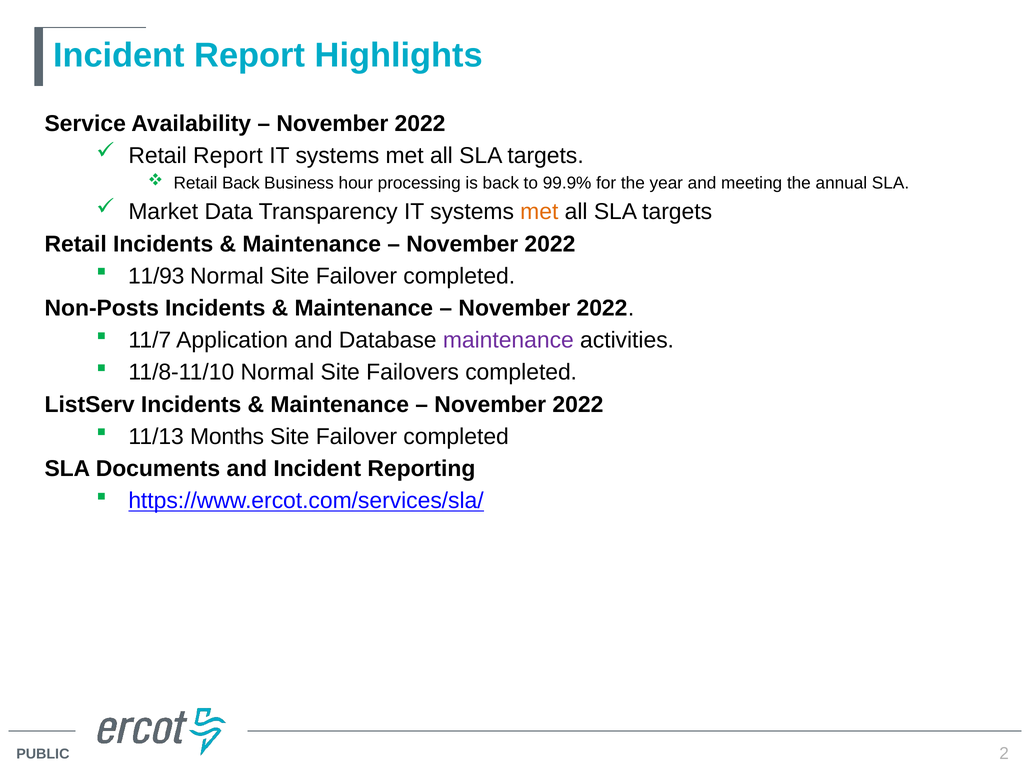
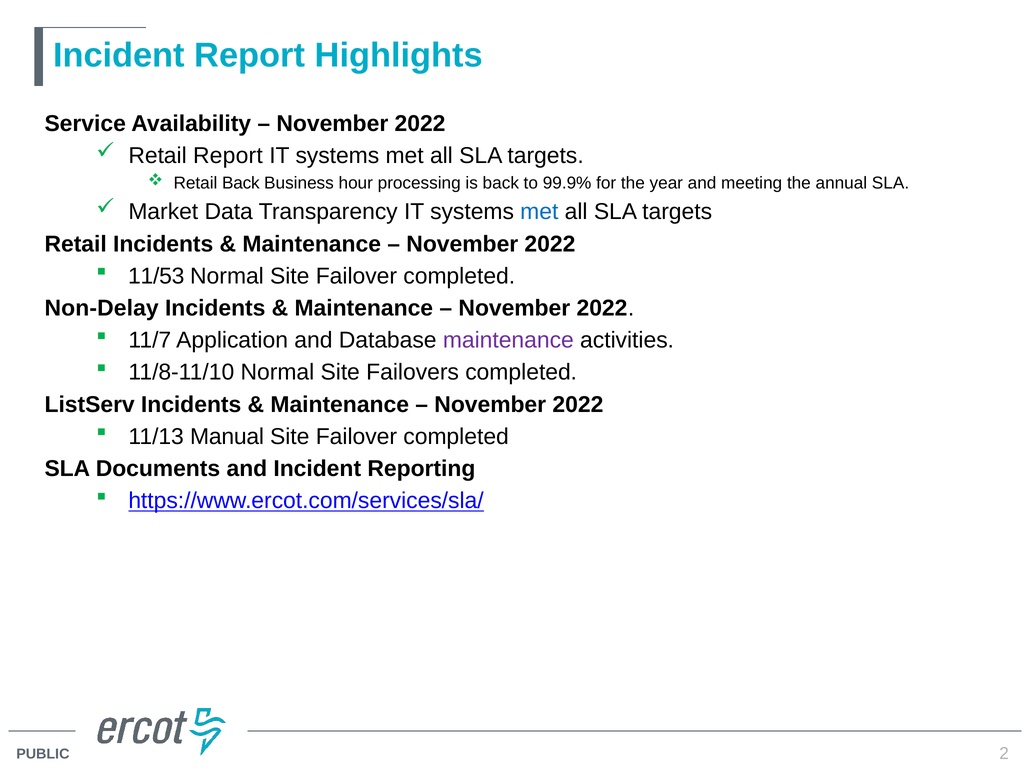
met colour: orange -> blue (539, 212)
11/93: 11/93 -> 11/53 (156, 276)
Non-Posts: Non-Posts -> Non-Delay (102, 308)
Months: Months -> Manual (227, 437)
